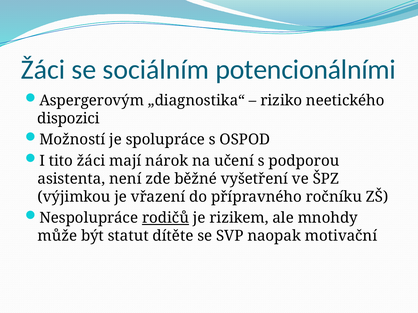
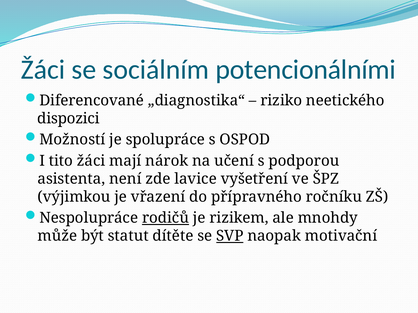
Aspergerovým: Aspergerovým -> Diferencované (92, 101)
běžné: běžné -> lavice (196, 179)
SVP underline: none -> present (230, 236)
